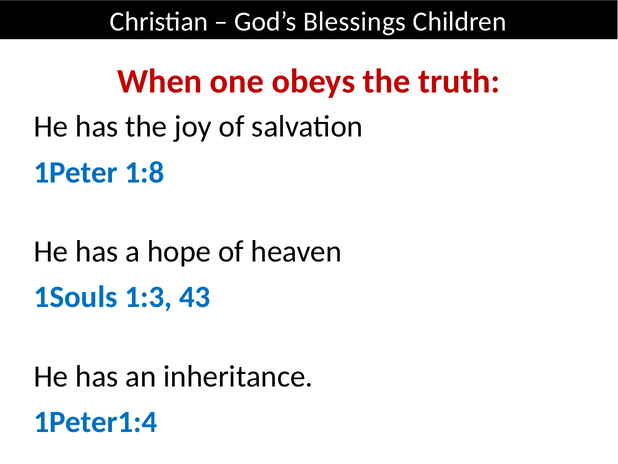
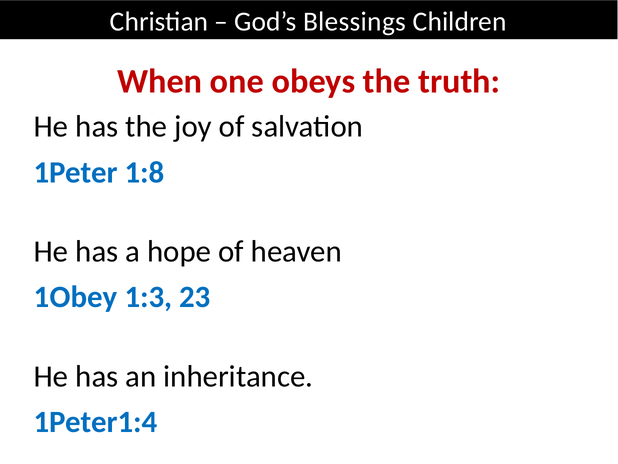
1Souls: 1Souls -> 1Obey (76, 297)
43: 43 -> 23 (195, 297)
